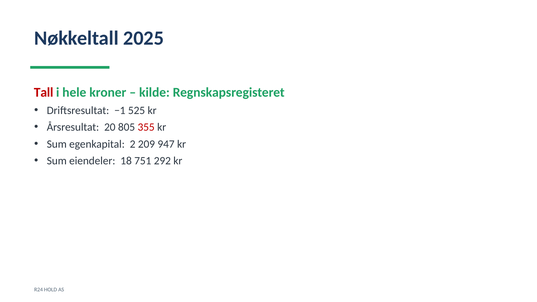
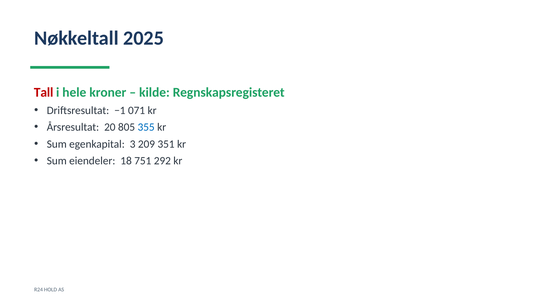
525: 525 -> 071 (137, 110)
355 colour: red -> blue (146, 127)
2: 2 -> 3 (133, 144)
947: 947 -> 351 (166, 144)
